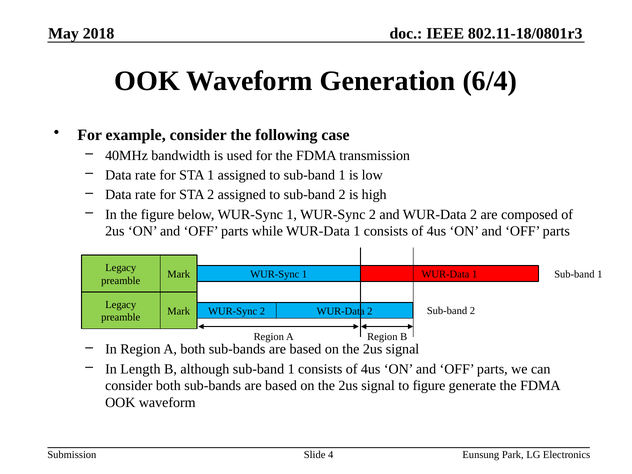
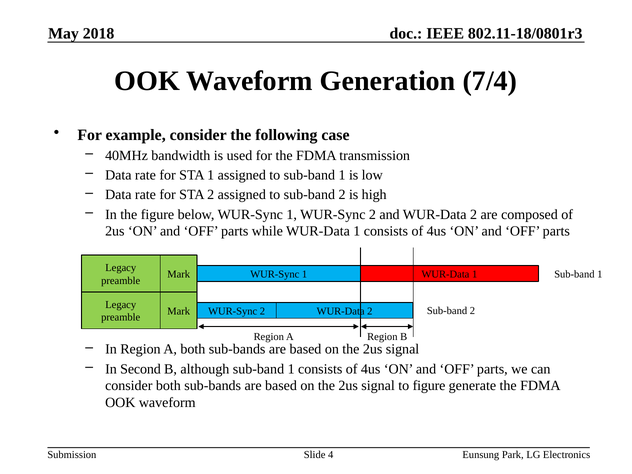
6/4: 6/4 -> 7/4 (490, 81)
Length: Length -> Second (141, 369)
